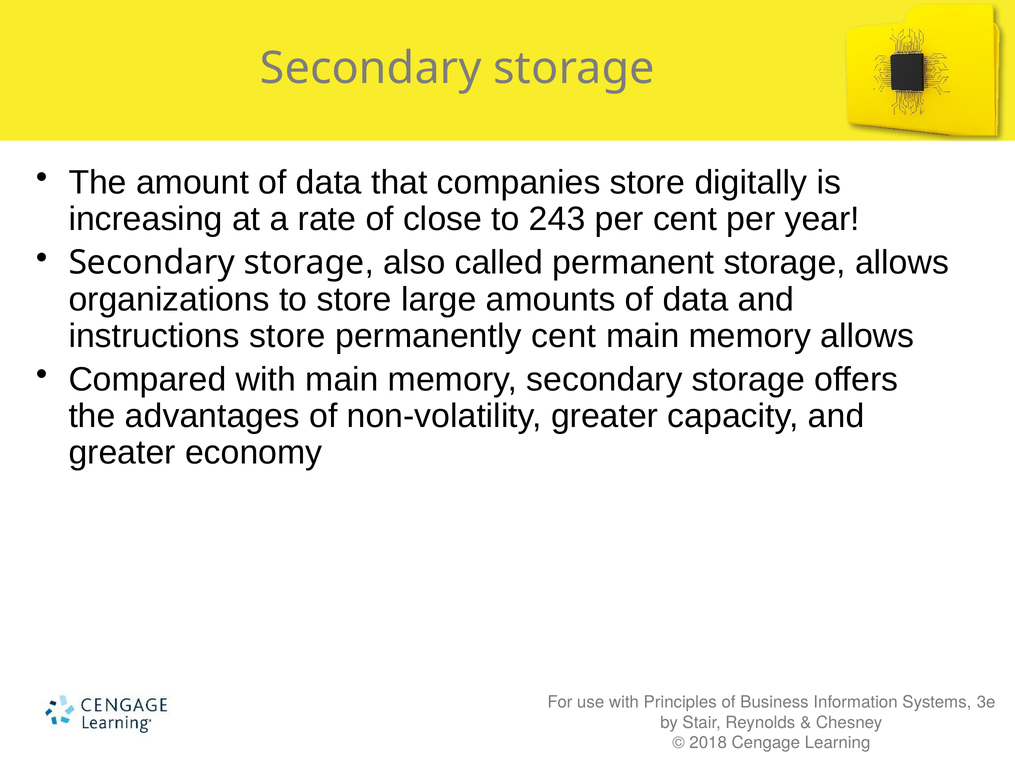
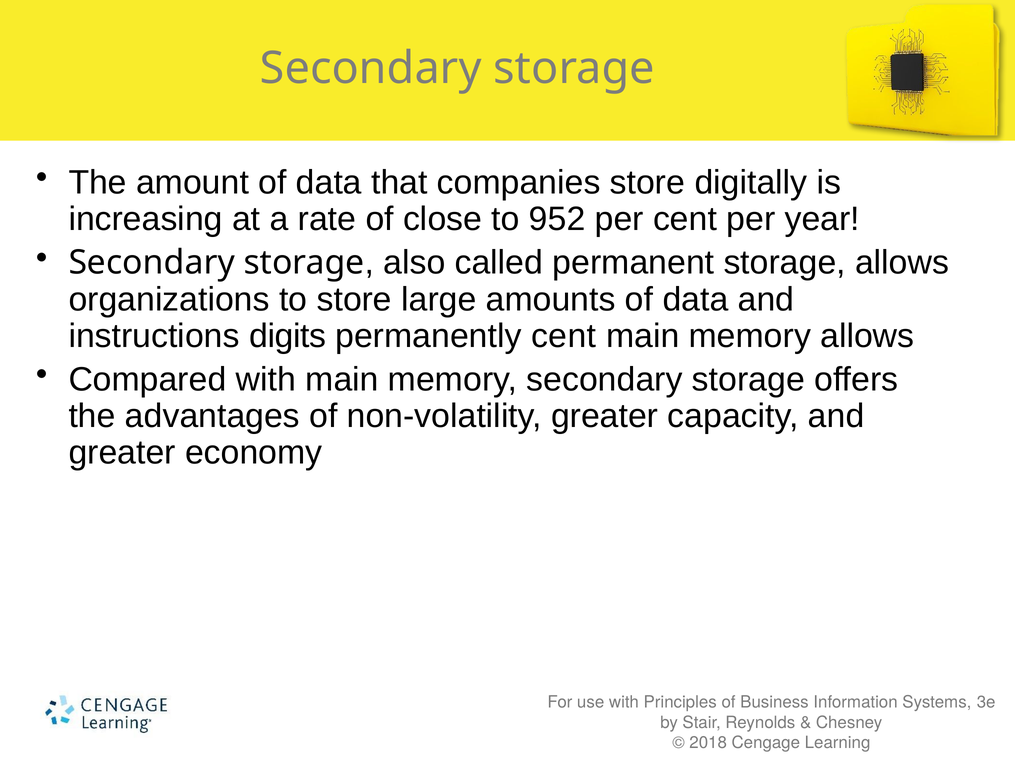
243: 243 -> 952 (557, 219)
instructions store: store -> digits (288, 336)
